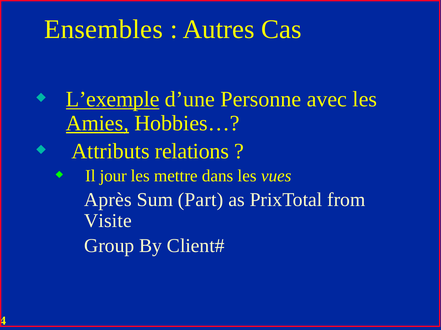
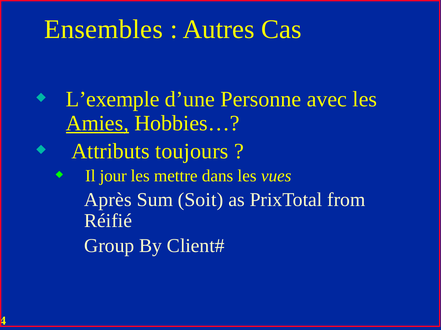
L’exemple underline: present -> none (113, 100)
relations: relations -> toujours (192, 152)
Part: Part -> Soit (201, 200)
Visite: Visite -> Réifié (108, 221)
